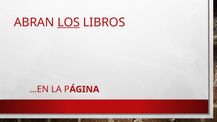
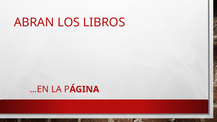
LOS underline: present -> none (69, 22)
